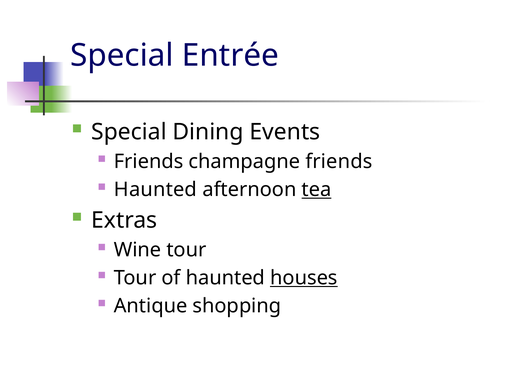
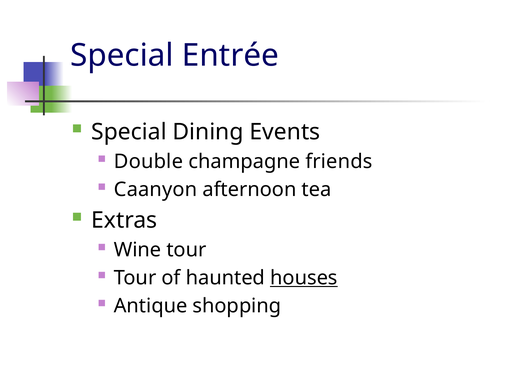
Friends: Friends -> Double (148, 161)
Haunted: Haunted -> Caanyon (156, 190)
tea underline: present -> none (317, 190)
